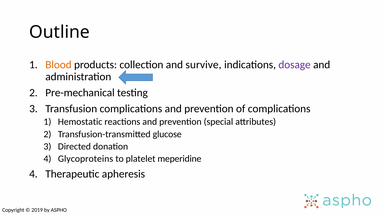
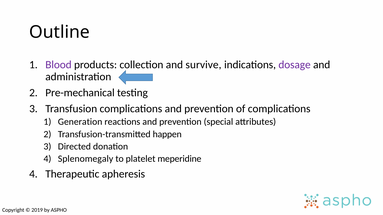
Blood colour: orange -> purple (58, 65)
Hemostatic: Hemostatic -> Generation (80, 122)
glucose: glucose -> happen (167, 134)
Glycoproteins: Glycoproteins -> Splenomegaly (86, 159)
